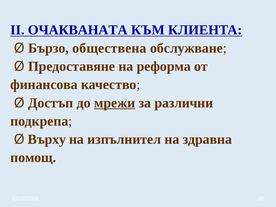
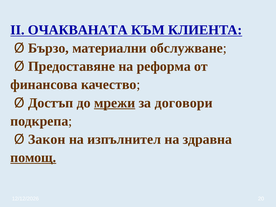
обществена: обществена -> материални (110, 48)
различни: различни -> договори (184, 103)
Върху: Върху -> Закон (47, 139)
помощ underline: none -> present (33, 157)
